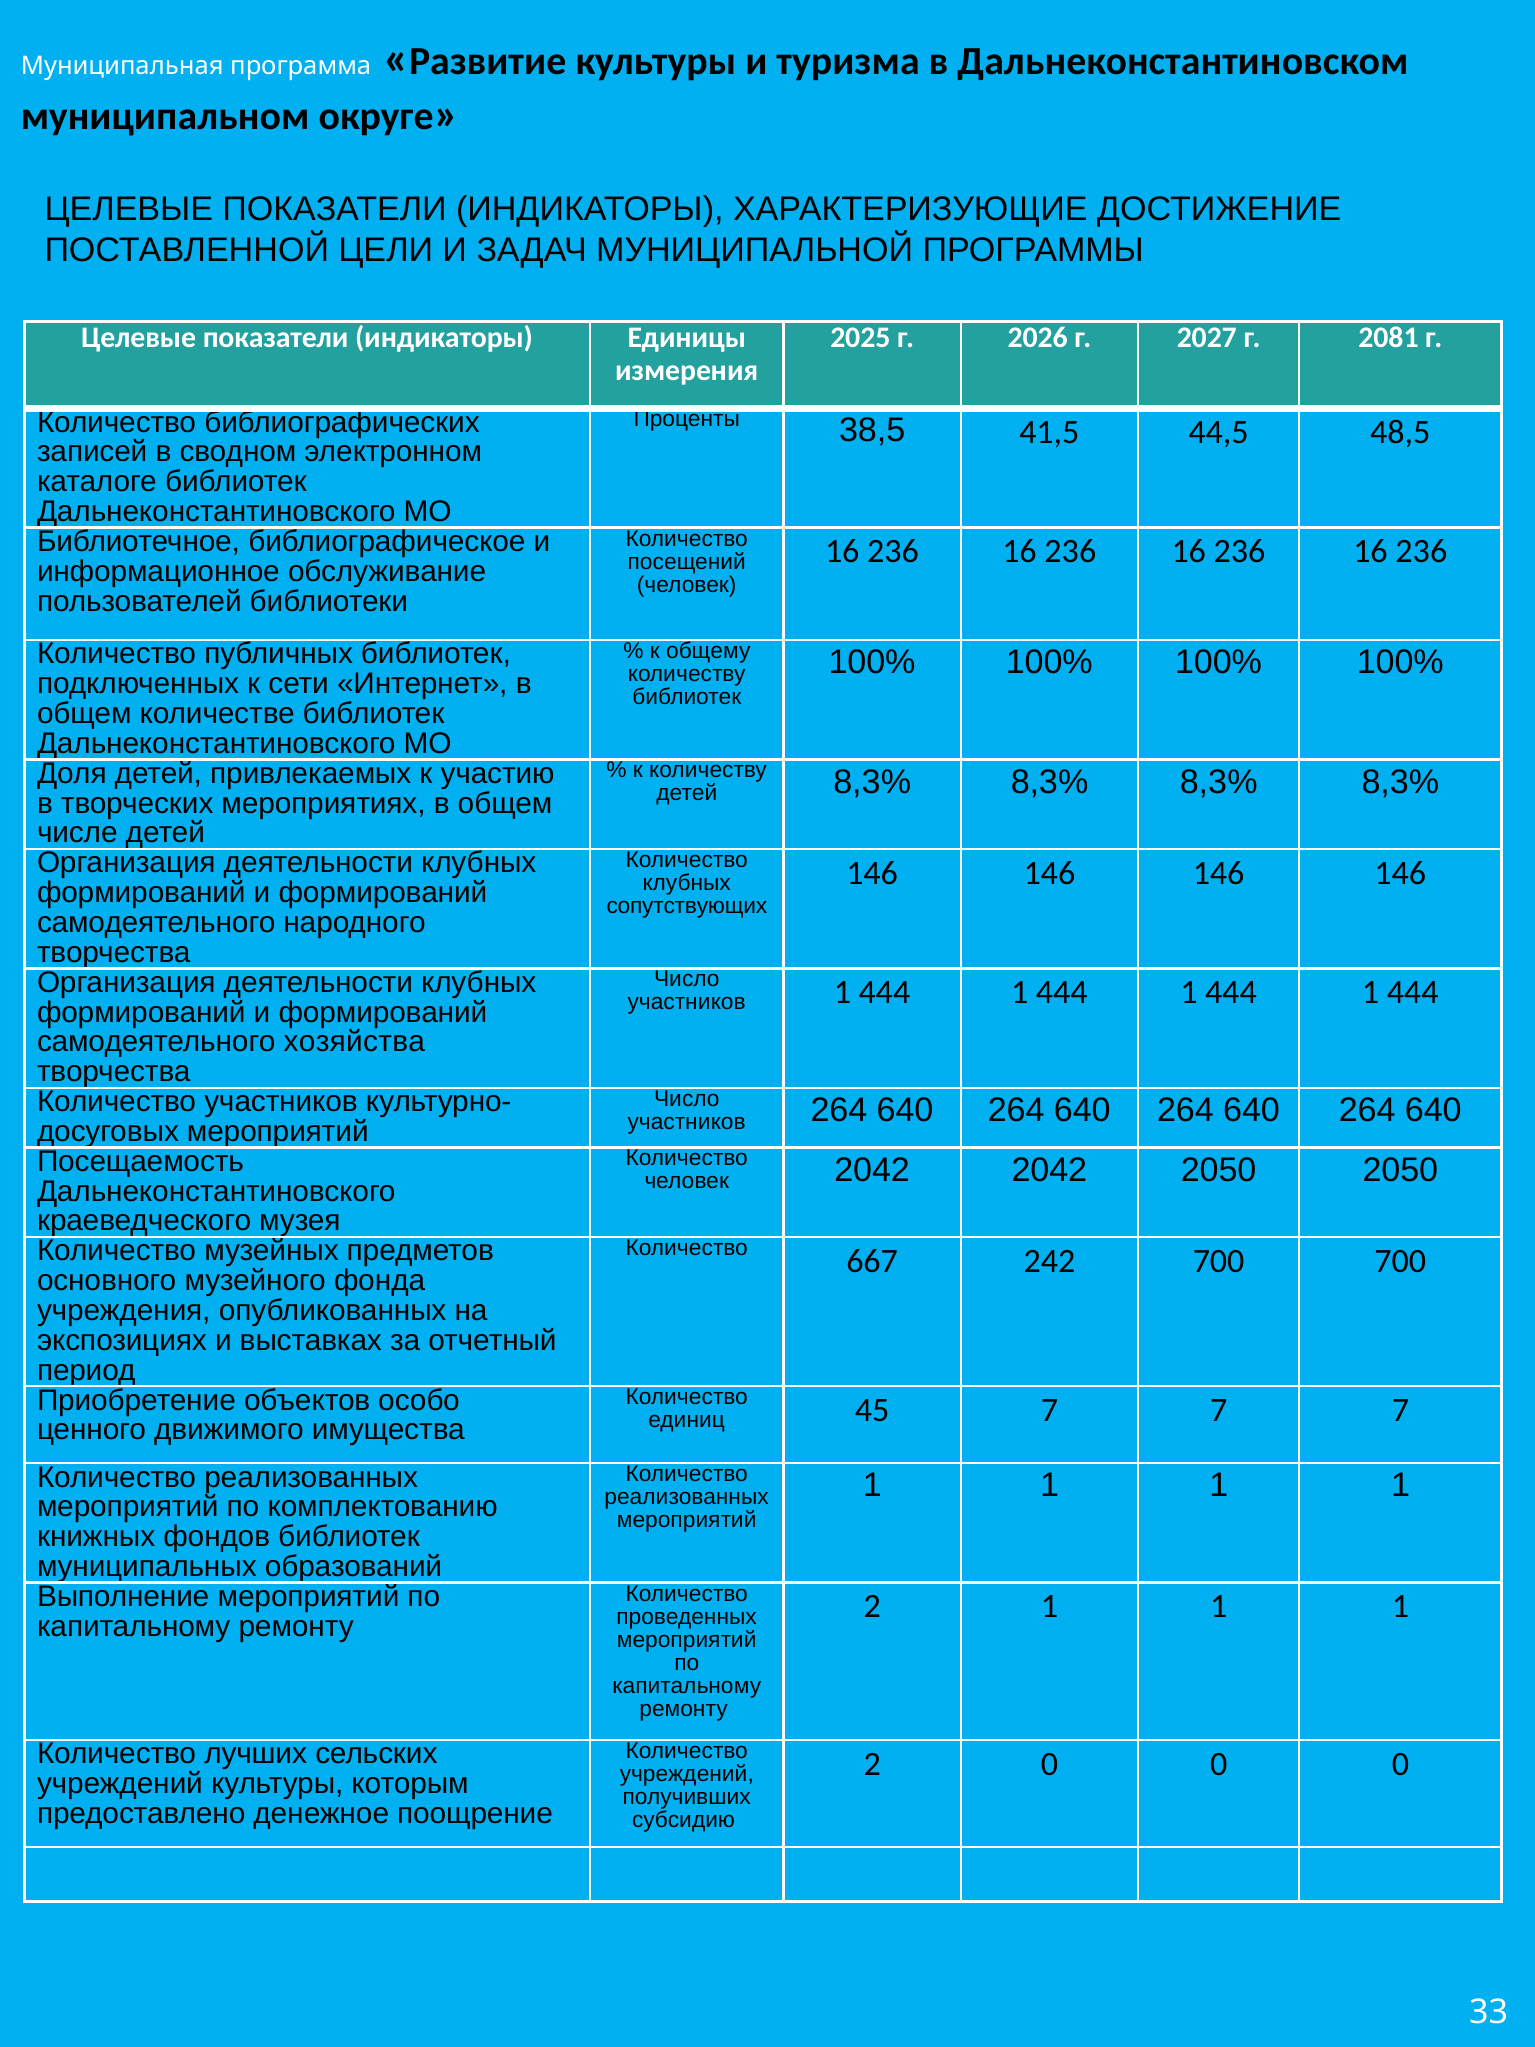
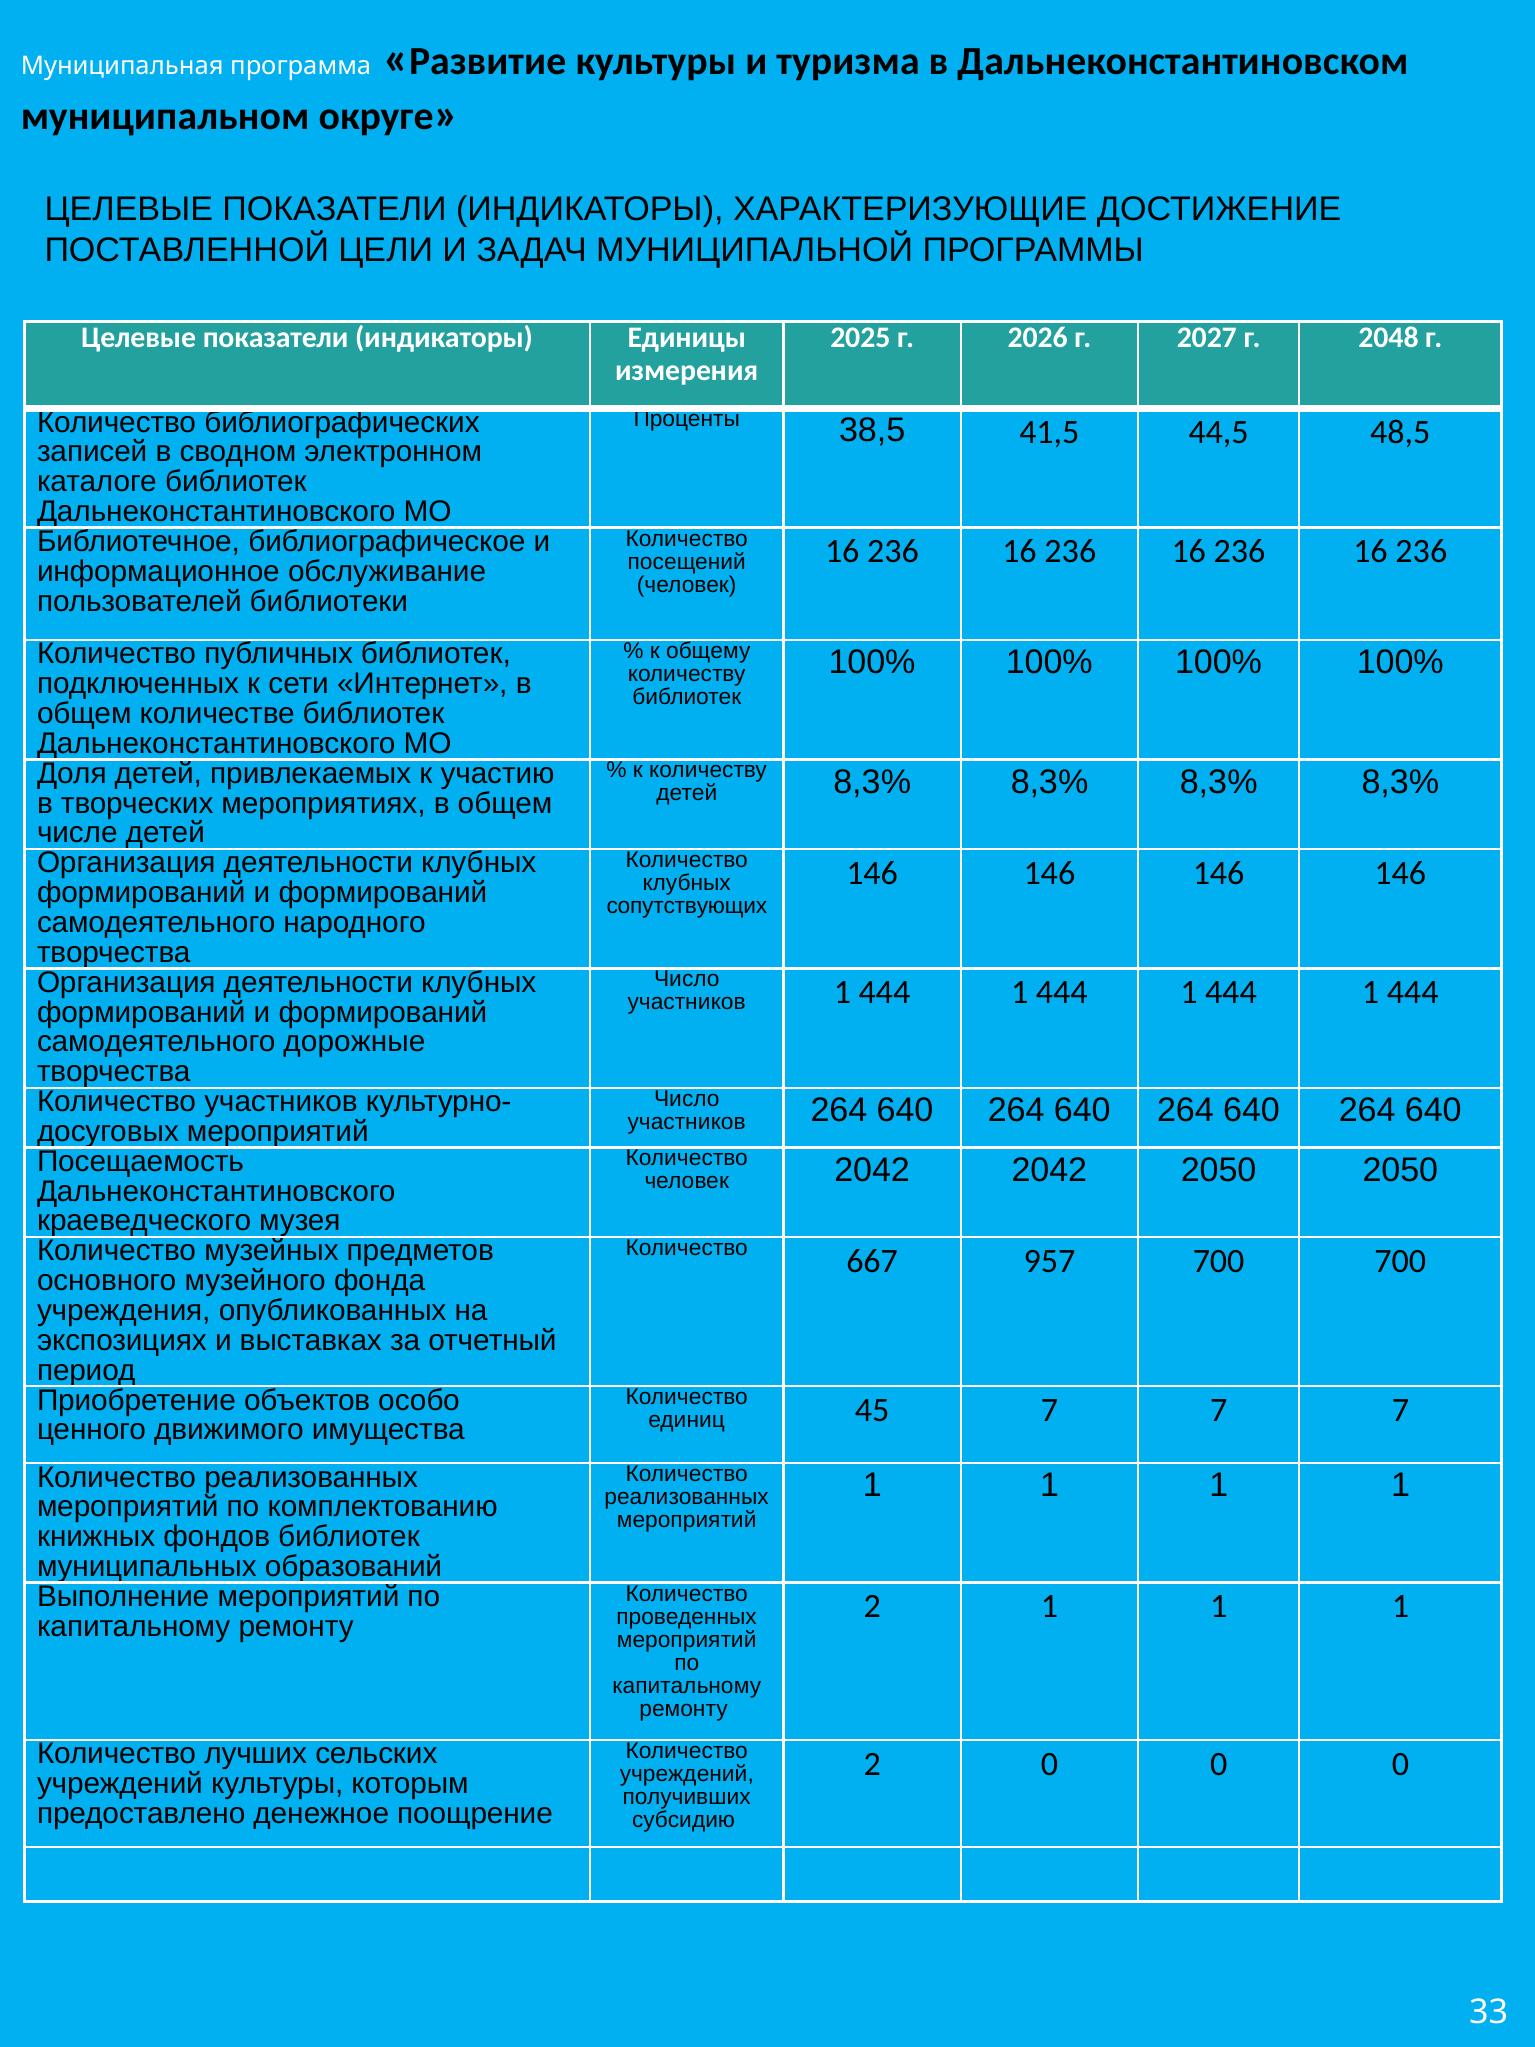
2081: 2081 -> 2048 (1389, 338)
хозяйства: хозяйства -> дорожные (354, 1042)
242: 242 -> 957 (1049, 1261)
